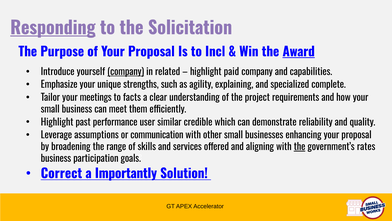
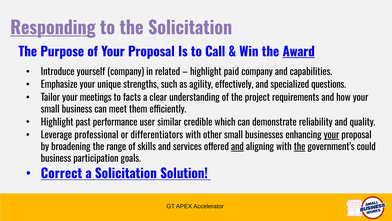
Incl: Incl -> Call (215, 52)
company underline: present -> none (126, 72)
explaining: explaining -> effectively (234, 85)
complete: complete -> questions (329, 85)
assumptions: assumptions -> professional (96, 135)
communication: communication -> differentiators (157, 135)
your underline: none -> present (331, 135)
and underline: none -> present (237, 147)
rates: rates -> could (366, 147)
a Importantly: Importantly -> Solicitation (126, 173)
